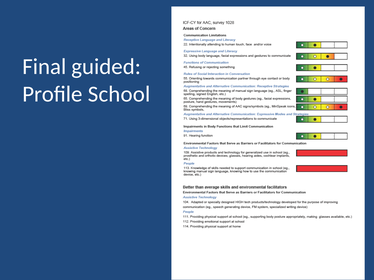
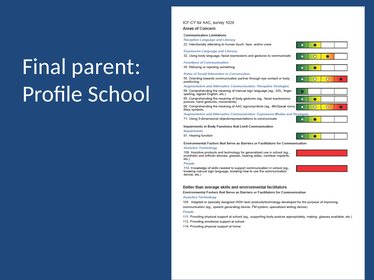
guided: guided -> parent (106, 67)
